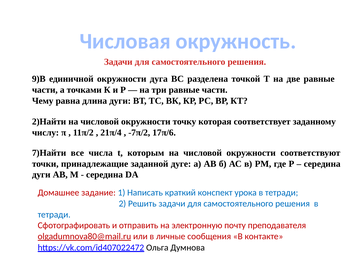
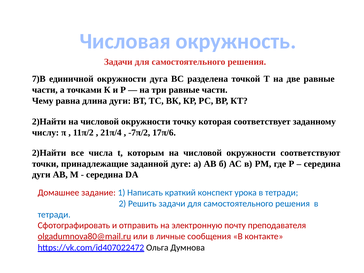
9)В: 9)В -> 7)В (39, 79)
7)Найти: 7)Найти -> 2)Найти (49, 153)
